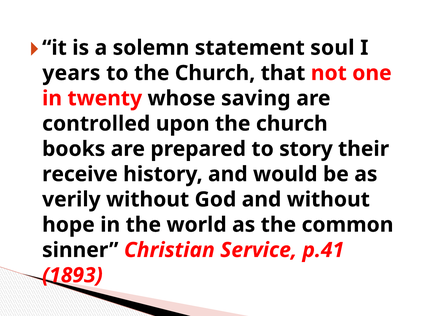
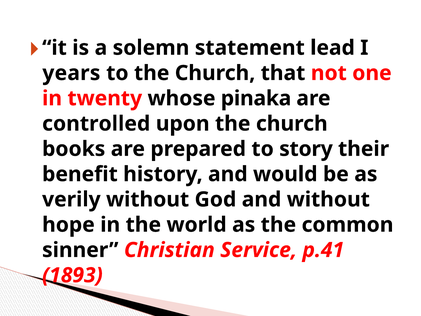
soul: soul -> lead (333, 48)
saving: saving -> pinaka (256, 98)
receive: receive -> benefit (80, 174)
